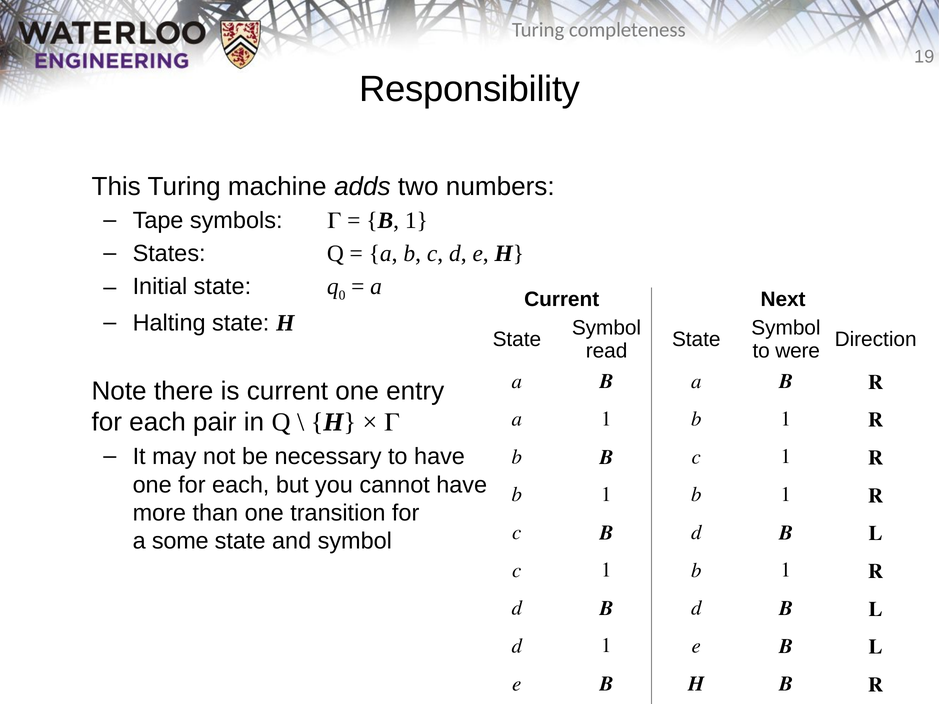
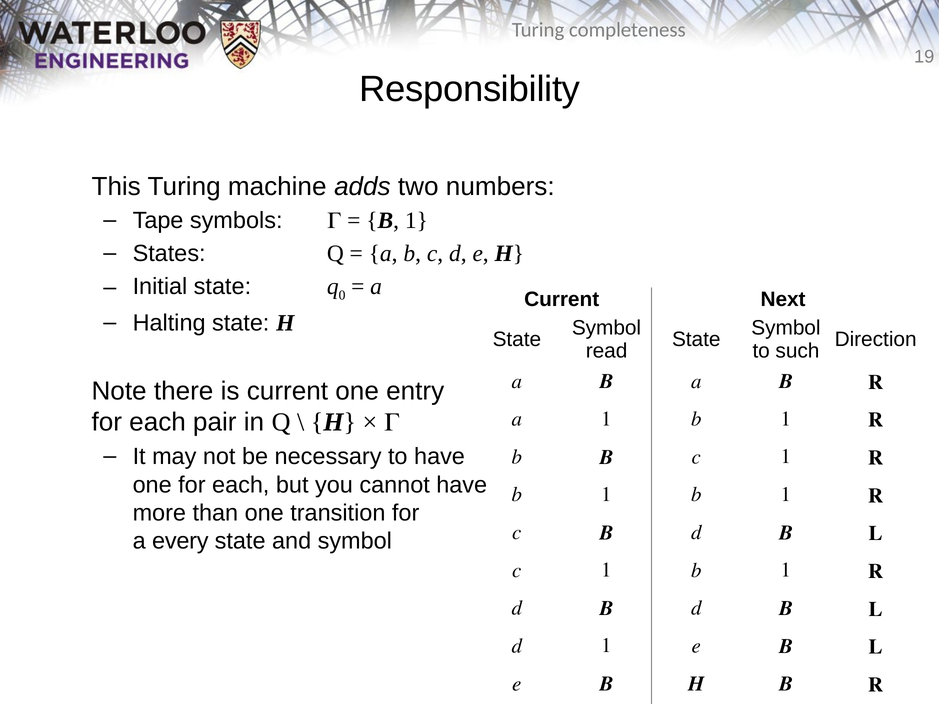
were: were -> such (797, 351)
some: some -> every (180, 541)
